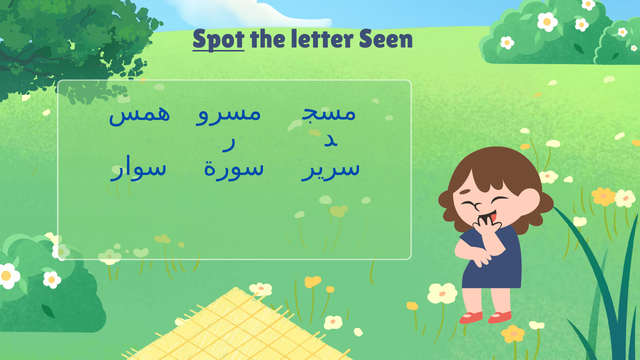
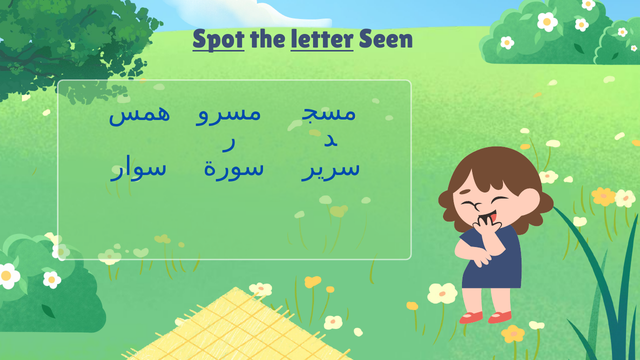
letter underline: none -> present (322, 39)
